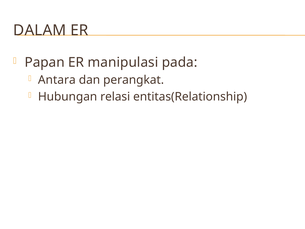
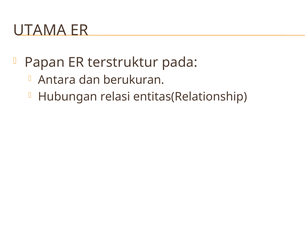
DALAM: DALAM -> UTAMA (40, 30)
manipulasi: manipulasi -> terstruktur (123, 62)
perangkat: perangkat -> berukuran (134, 80)
